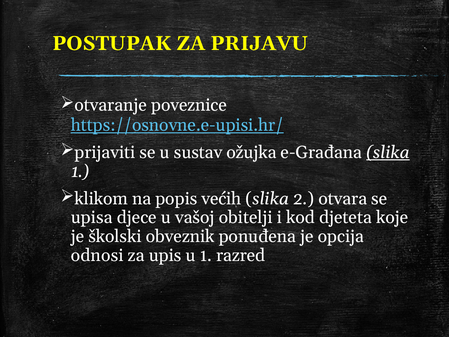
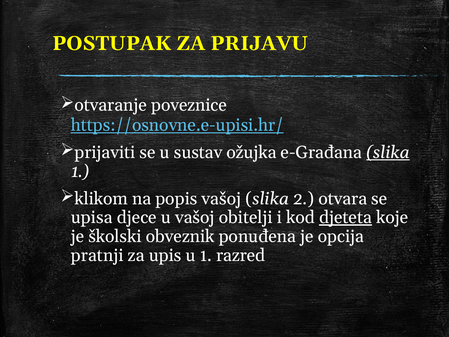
popis većih: većih -> vašoj (221, 198)
djeteta underline: none -> present (345, 217)
odnosi: odnosi -> pratnji (97, 255)
